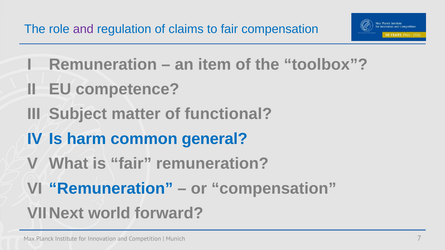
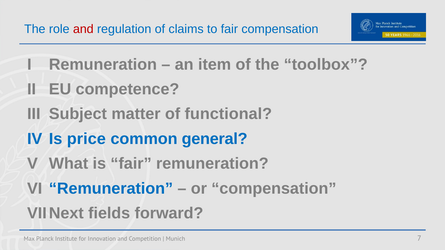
and colour: purple -> red (83, 29)
harm: harm -> price (86, 139)
world: world -> fields (109, 214)
